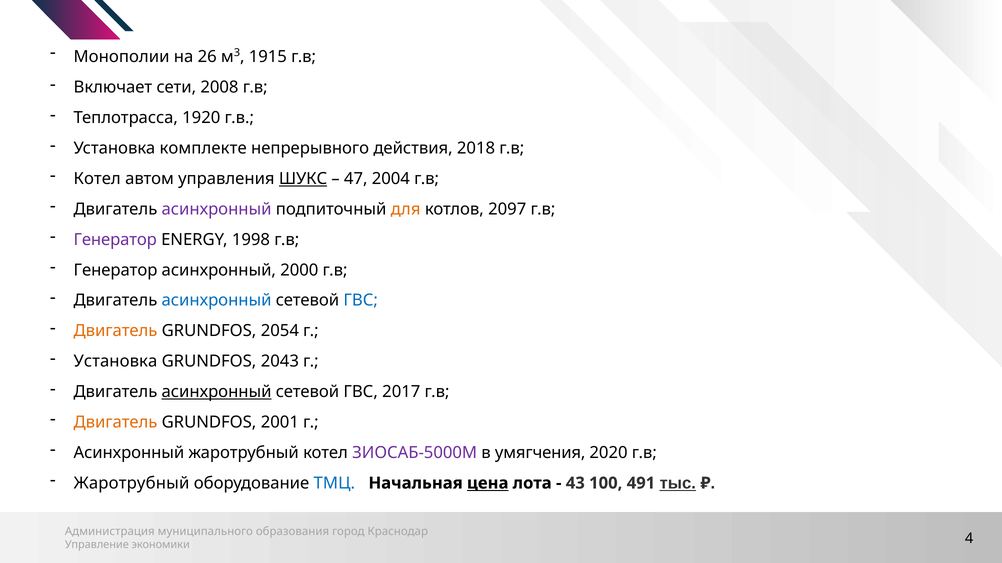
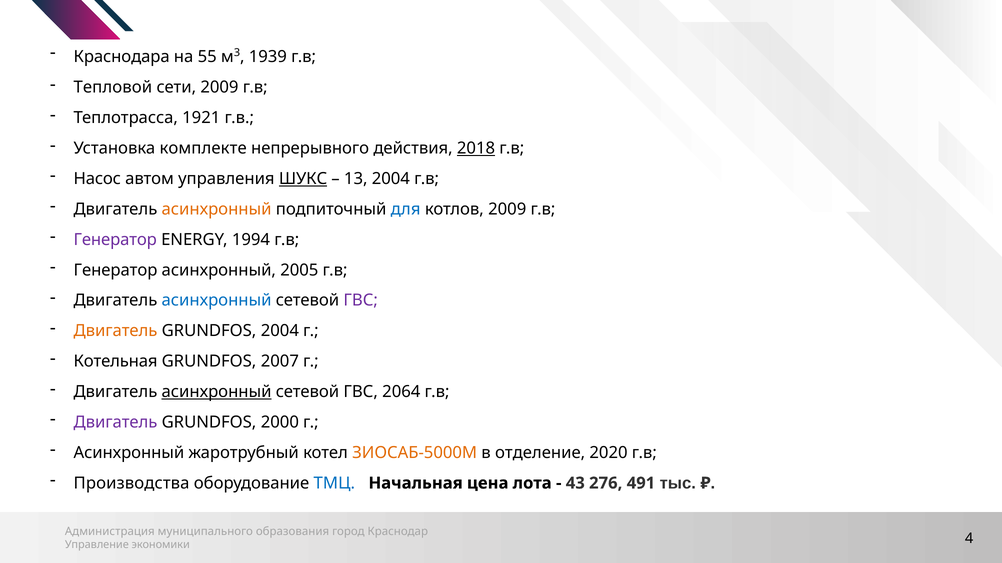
Монополии: Монополии -> Краснодара (122, 57)
26: 26 -> 55 (207, 57)
1915: 1915 -> 1939 (268, 57)
Включает: Включает -> Тепловой (113, 87)
сети 2008: 2008 -> 2009 (219, 87)
1920: 1920 -> 1921 (201, 118)
2018 underline: none -> present (476, 148)
Котел: Котел -> Насос (97, 179)
47: 47 -> 13 (356, 179)
асинхронный colour: purple -> orange (217, 209)
для colour: orange -> blue (406, 209)
котлов 2097: 2097 -> 2009 (507, 209)
1998: 1998 -> 1994 (251, 240)
2000: 2000 -> 2005 (299, 270)
ГВС colour: blue -> purple (361, 301)
GRUNDFOS 2054: 2054 -> 2004 (280, 331)
Установка: Установка -> Котельная (116, 362)
2043: 2043 -> 2007 (280, 362)
2017: 2017 -> 2064 (401, 392)
Двигатель colour: orange -> purple (115, 423)
2001: 2001 -> 2000 (280, 423)
ЗИОСАБ-5000М colour: purple -> orange (415, 453)
умягчения: умягчения -> отделение (540, 453)
Жаротрубный: Жаротрубный -> Производства (132, 484)
цена underline: present -> none (488, 484)
100: 100 -> 276 (606, 484)
тыс underline: present -> none (678, 484)
